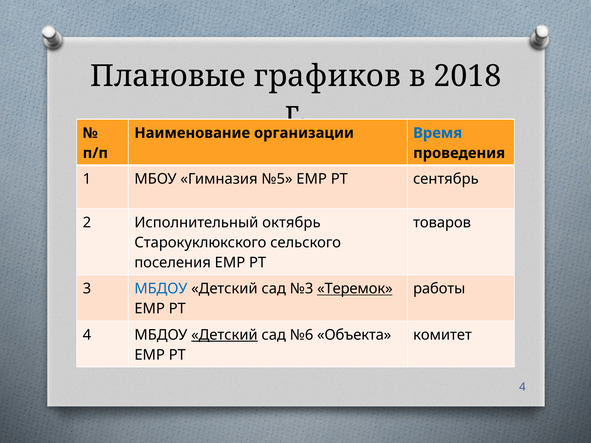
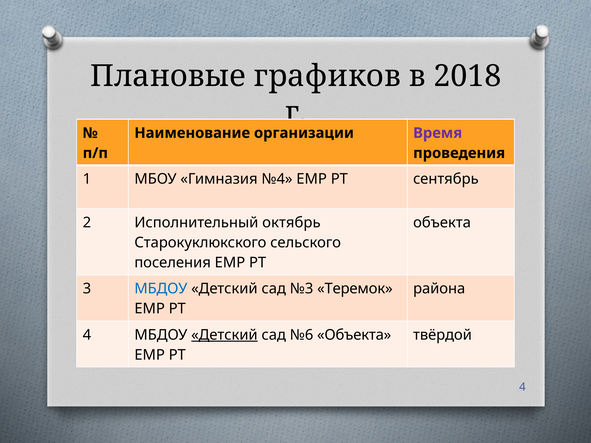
Время colour: blue -> purple (438, 133)
№5: №5 -> №4 (277, 179)
товаров: товаров -> объекта (442, 223)
Теремок underline: present -> none (355, 289)
работы: работы -> района (439, 289)
комитет: комитет -> твёрдой (442, 335)
